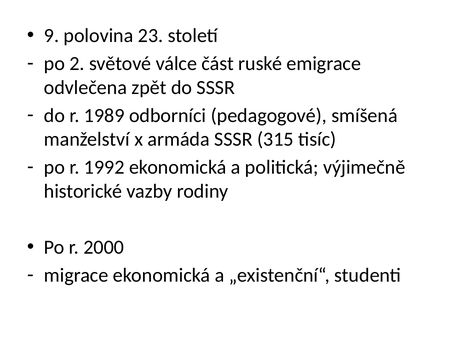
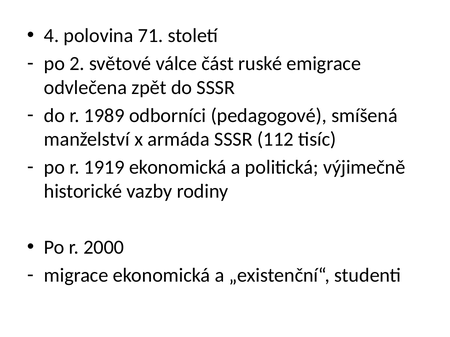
9: 9 -> 4 (51, 36)
23: 23 -> 71 (151, 36)
315: 315 -> 112 (275, 140)
1992: 1992 -> 1919 (104, 168)
